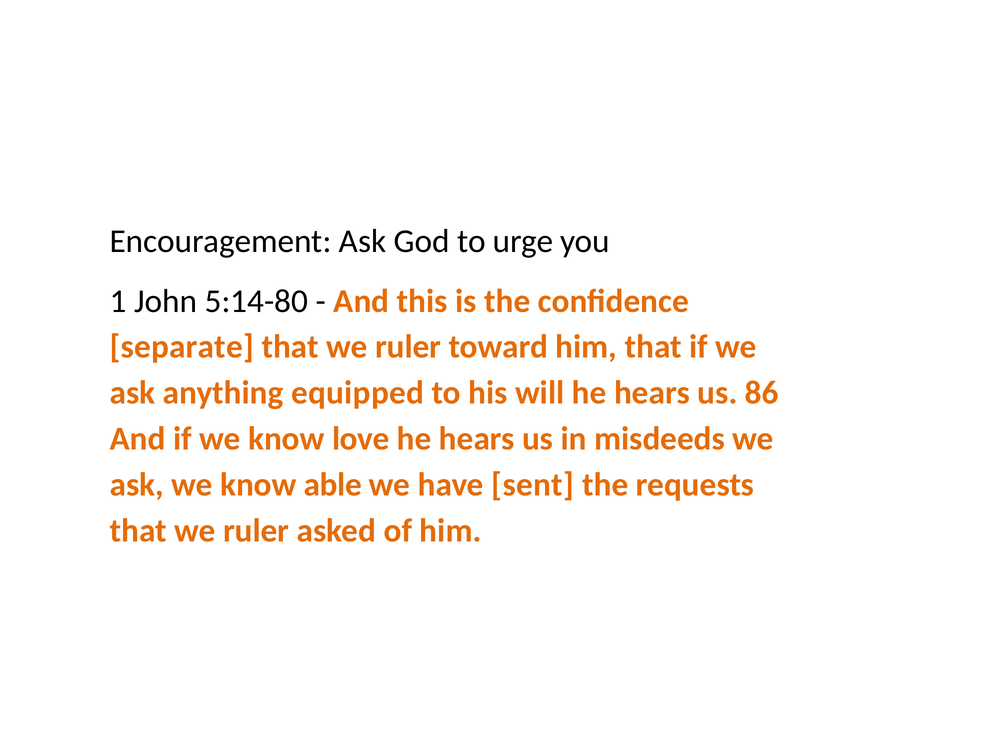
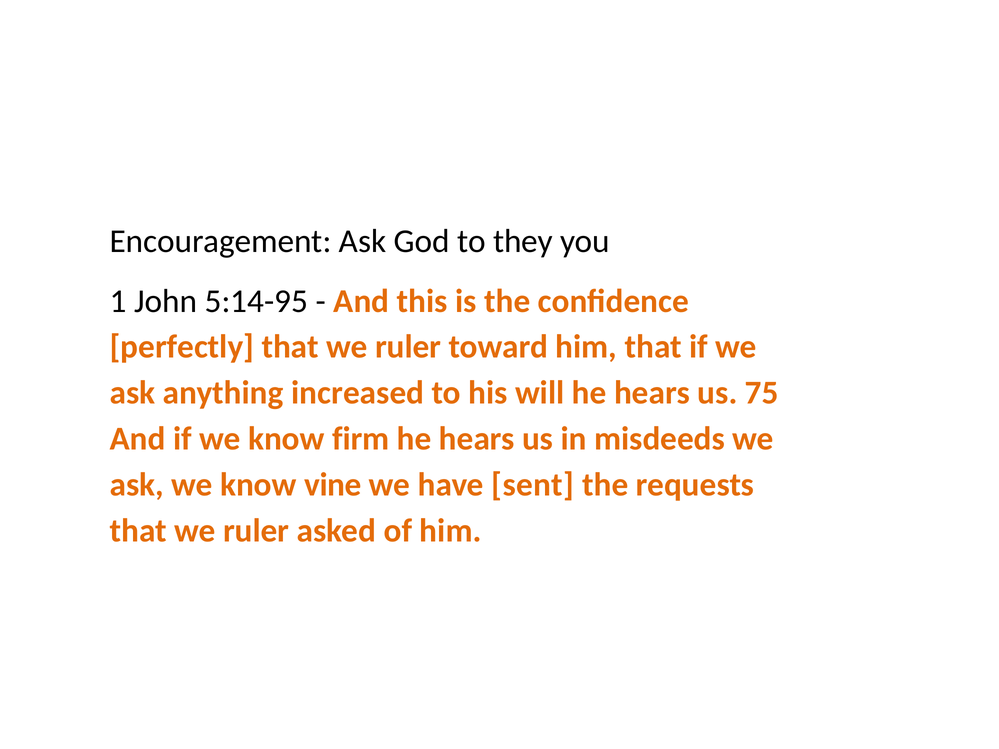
urge: urge -> they (523, 241)
5:14-80: 5:14-80 -> 5:14-95 (256, 301)
separate: separate -> perfectly (182, 347)
equipped: equipped -> increased (358, 393)
86: 86 -> 75 (762, 393)
love: love -> firm (361, 439)
able: able -> vine (333, 485)
